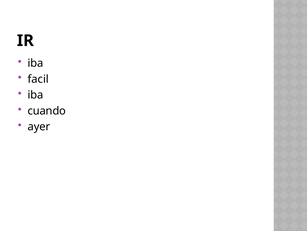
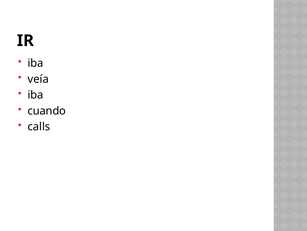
facil: facil -> veía (38, 79)
ayer: ayer -> calls (39, 126)
